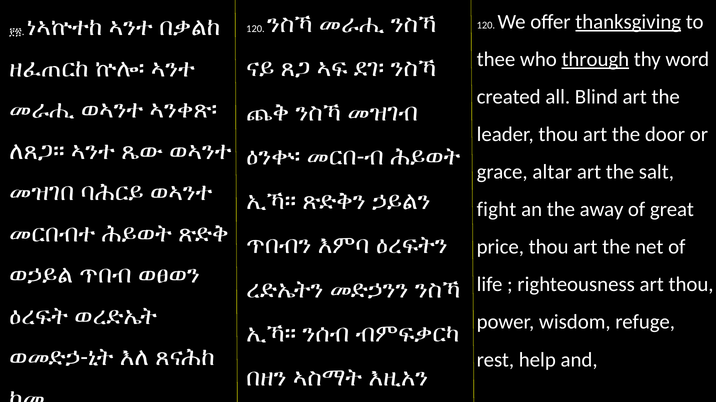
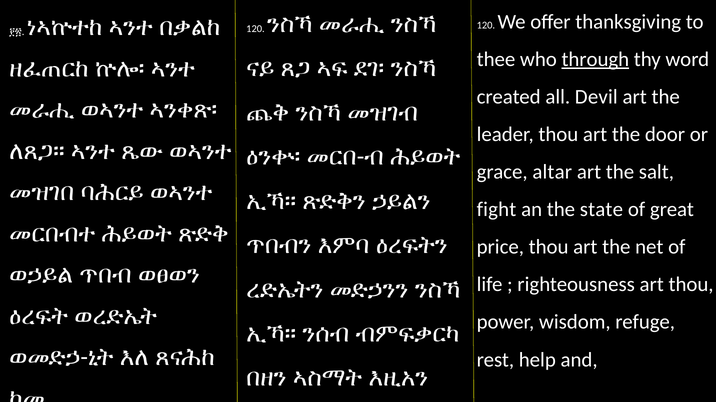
thanksgiving underline: present -> none (628, 22)
Blind: Blind -> Devil (596, 97)
away: away -> state (601, 210)
